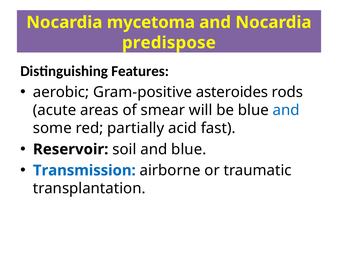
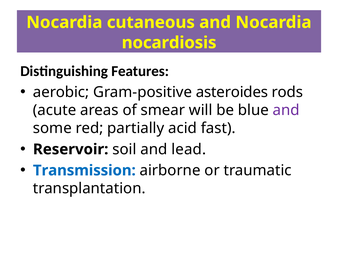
mycetoma: mycetoma -> cutaneous (151, 22)
predispose: predispose -> nocardiosis (169, 43)
and colour: blue -> purple (286, 110)
and blue: blue -> lead (189, 149)
